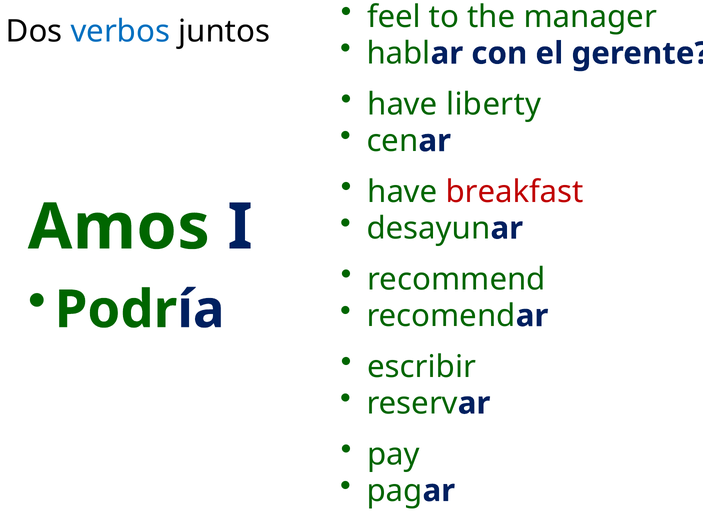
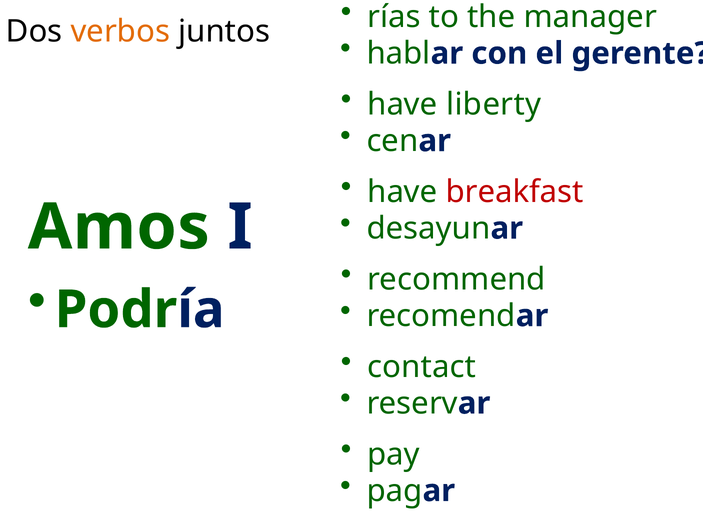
feel: feel -> rías (394, 17)
verbos colour: blue -> orange (120, 32)
escribir: escribir -> contact (422, 367)
